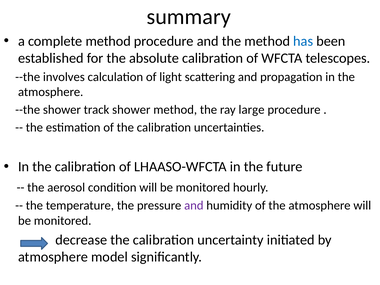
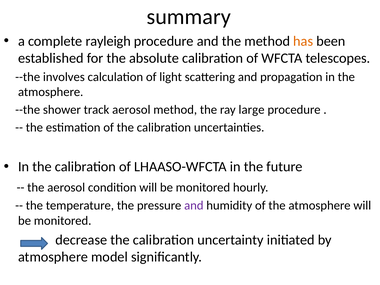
complete method: method -> rayleigh (108, 41)
has colour: blue -> orange (303, 41)
track shower: shower -> aerosol (131, 110)
